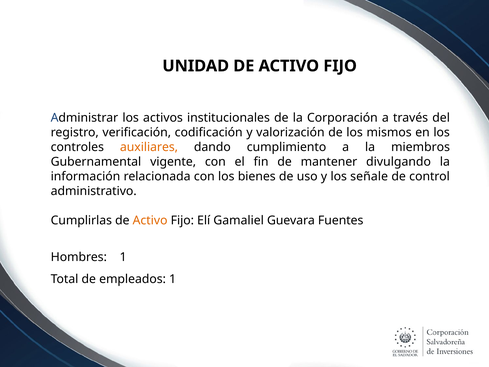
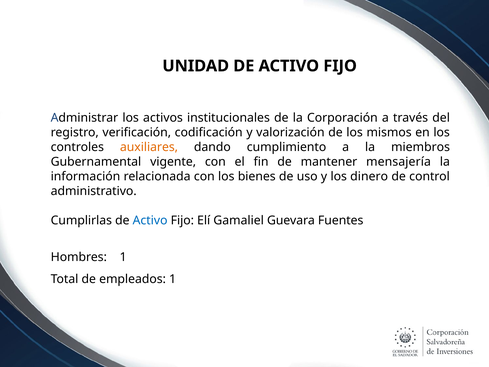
divulgando: divulgando -> mensajería (399, 162)
señale: señale -> dinero (369, 176)
Activo colour: orange -> blue (150, 220)
